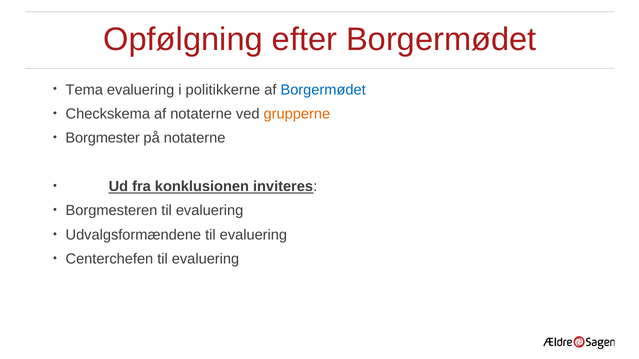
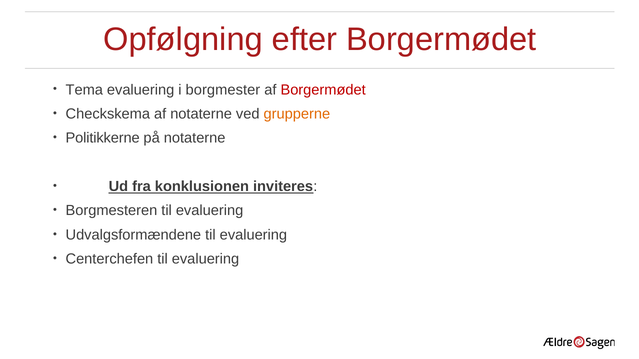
politikkerne: politikkerne -> borgmester (223, 90)
Borgermødet colour: blue -> red (323, 90)
Borgmester: Borgmester -> Politikkerne (103, 138)
